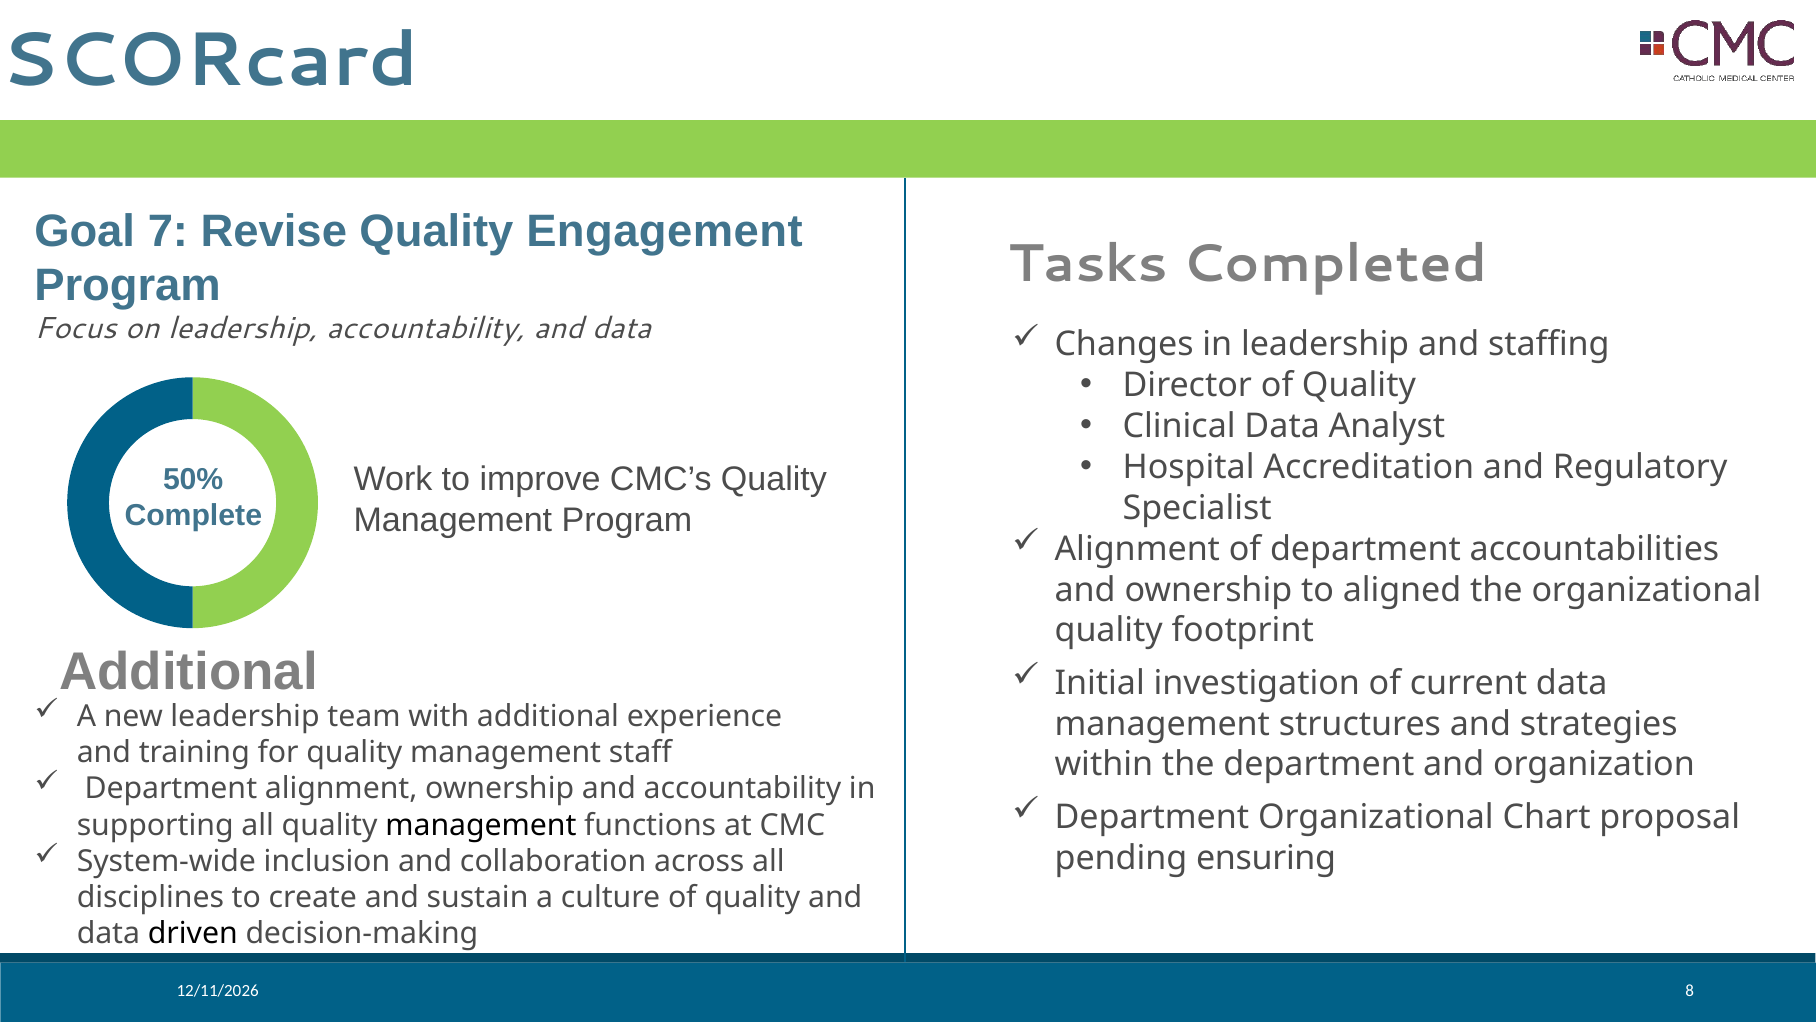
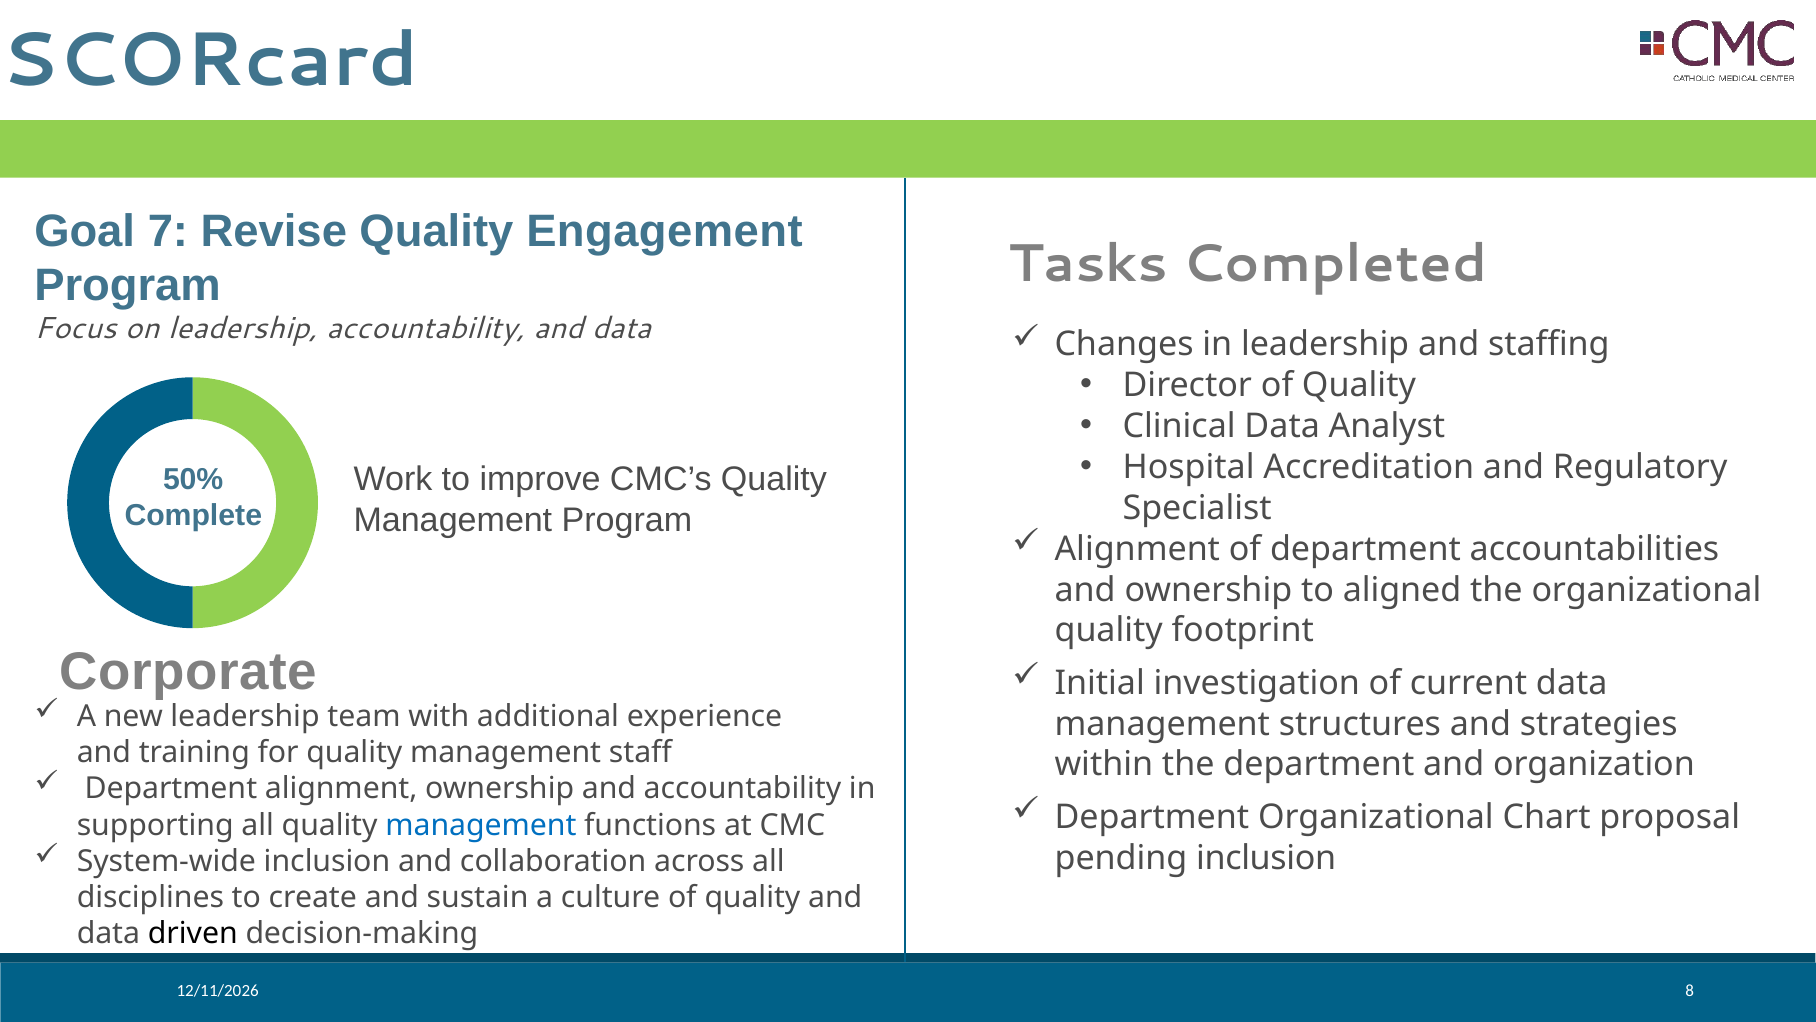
Additional: Additional -> Corporate (188, 671)
management colour: black -> blue (481, 825)
pending ensuring: ensuring -> inclusion (1266, 857)
